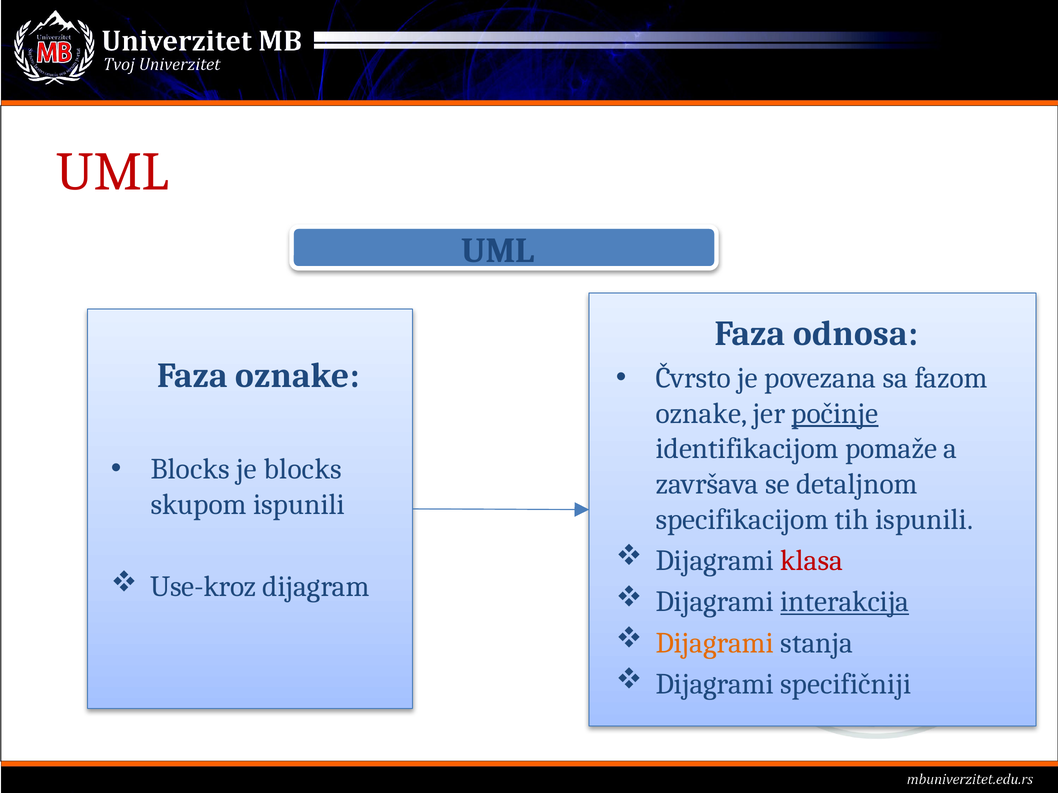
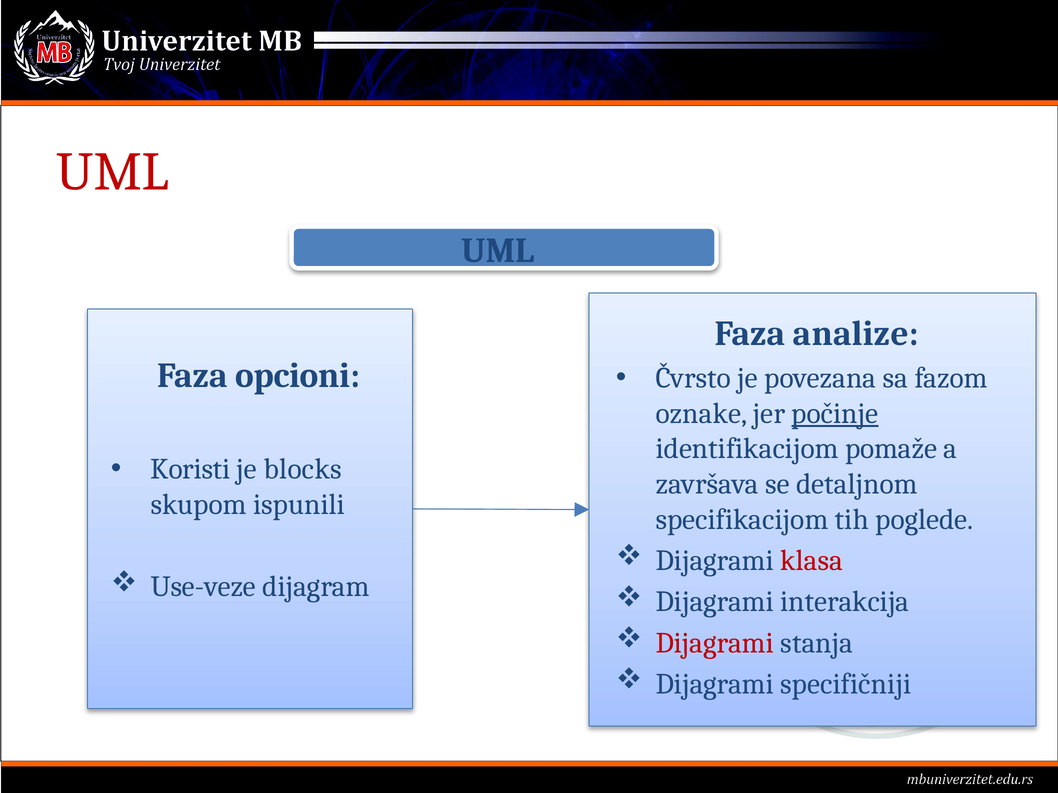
odnosa: odnosa -> analize (856, 334)
Faza oznake: oznake -> opcioni (298, 376)
Blocks: Blocks -> Koristi (190, 469)
tih ispunili: ispunili -> poglede (924, 520)
Use-kroz: Use-kroz -> Use-veze (203, 587)
interakcija underline: present -> none (845, 602)
Dijagrami colour: orange -> red (715, 643)
